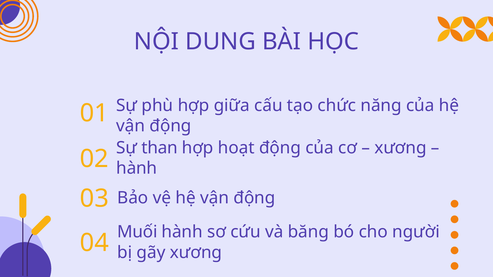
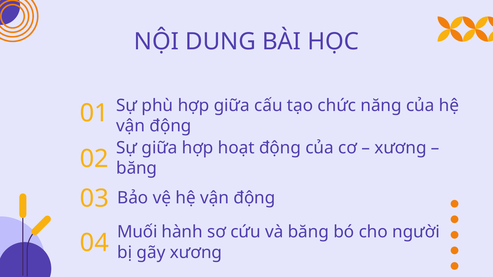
Sự than: than -> giữa (160, 148)
hành: hành -> băng (137, 168)
